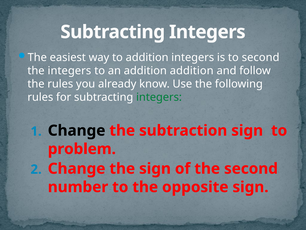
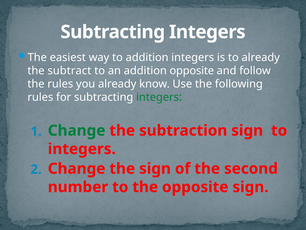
to second: second -> already (261, 57)
the integers: integers -> subtract (69, 71)
addition addition: addition -> opposite (192, 71)
Change colour: black -> green (77, 130)
problem: problem -> integers (82, 149)
